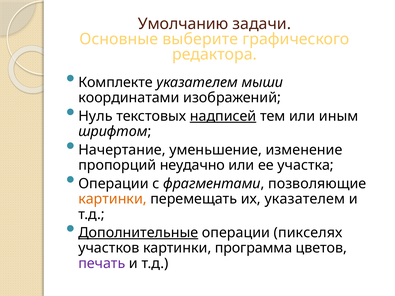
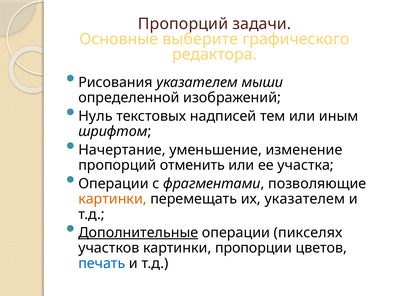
Умолчанию: Умолчанию -> Пропорций (183, 24)
Комплекте: Комплекте -> Рисования (115, 82)
координатами: координатами -> определенной (129, 98)
надписей underline: present -> none (223, 116)
неудачно: неудачно -> отменить (192, 165)
программа: программа -> пропорции (254, 248)
печать colour: purple -> blue (102, 264)
